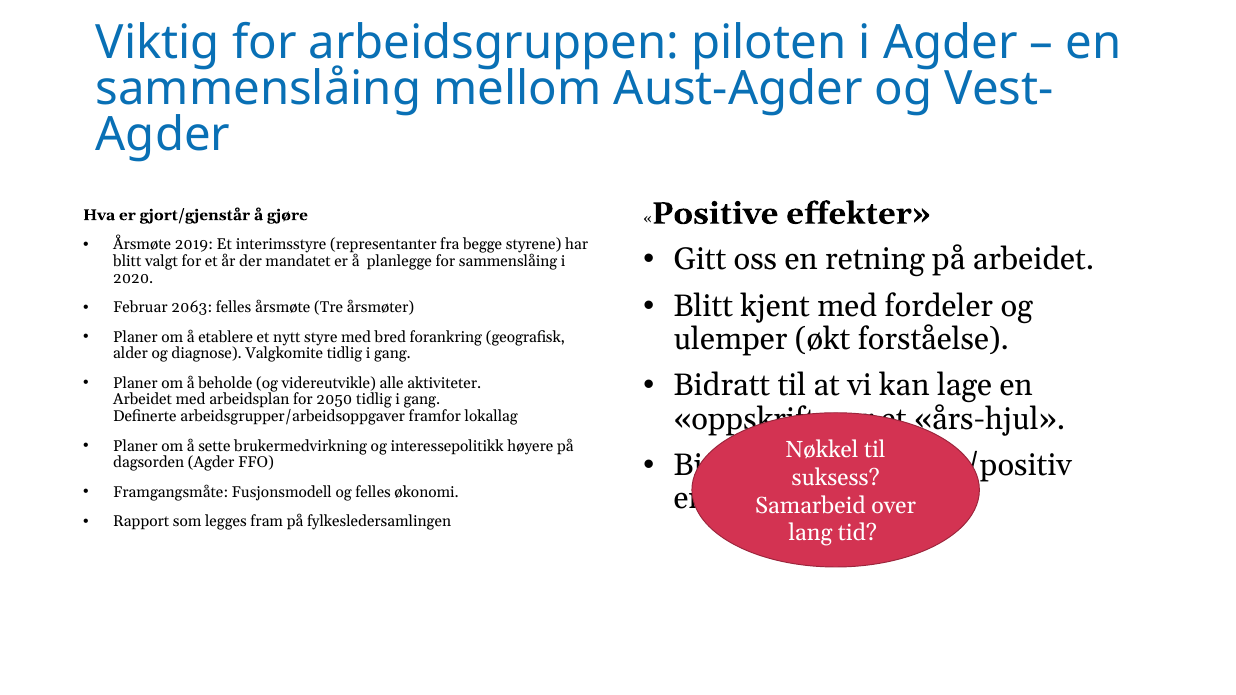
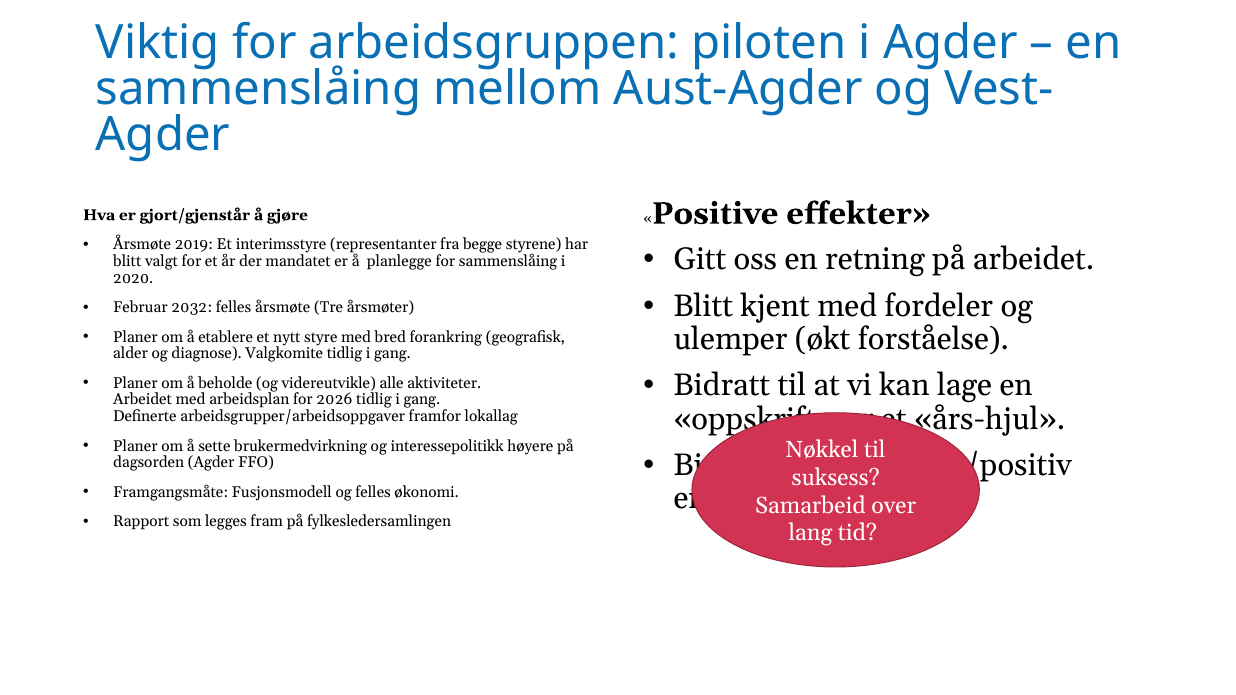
2063: 2063 -> 2032 (192, 308)
2050: 2050 -> 2026 (334, 400)
